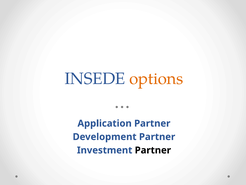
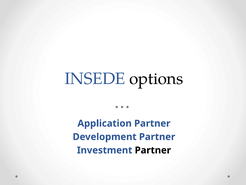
options colour: orange -> black (156, 78)
